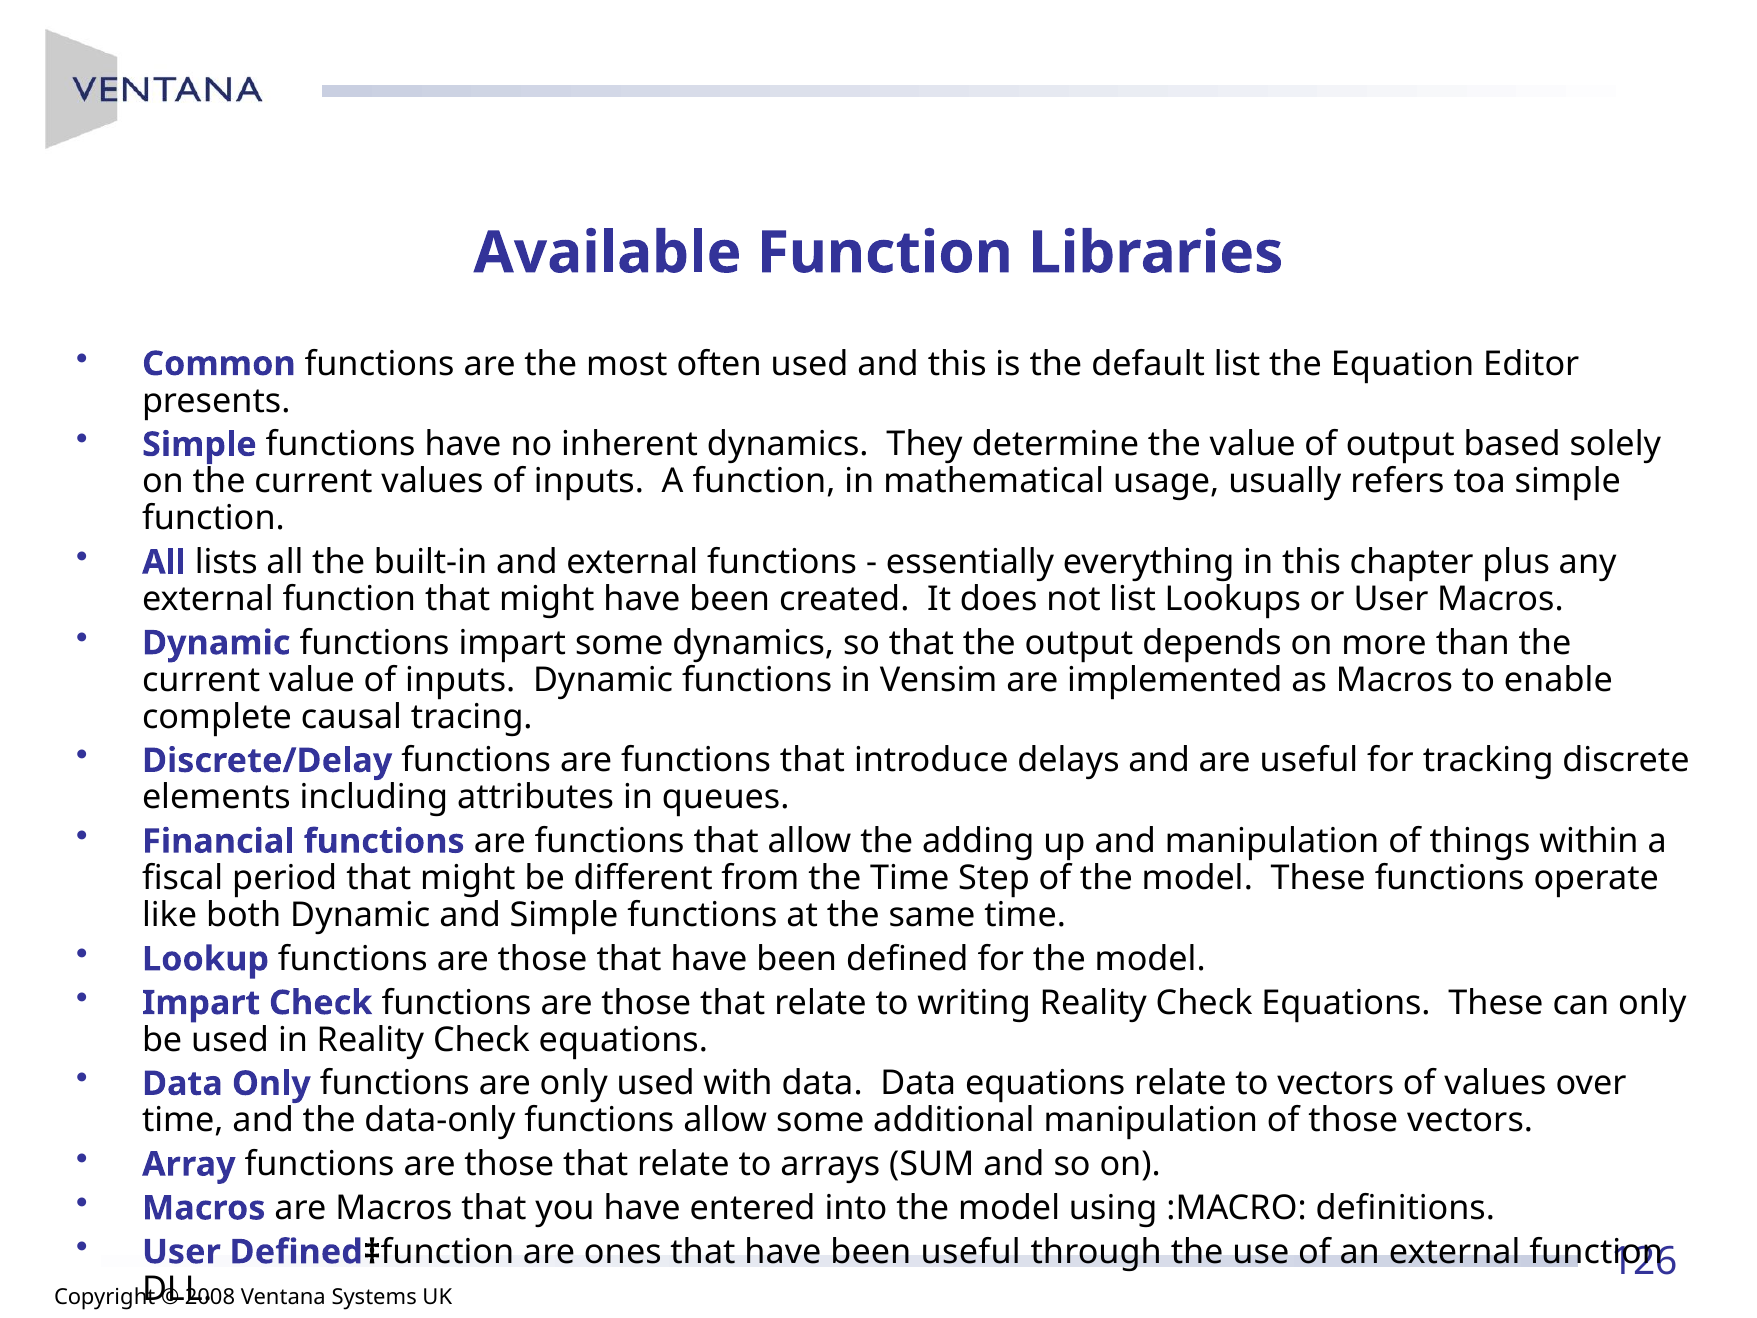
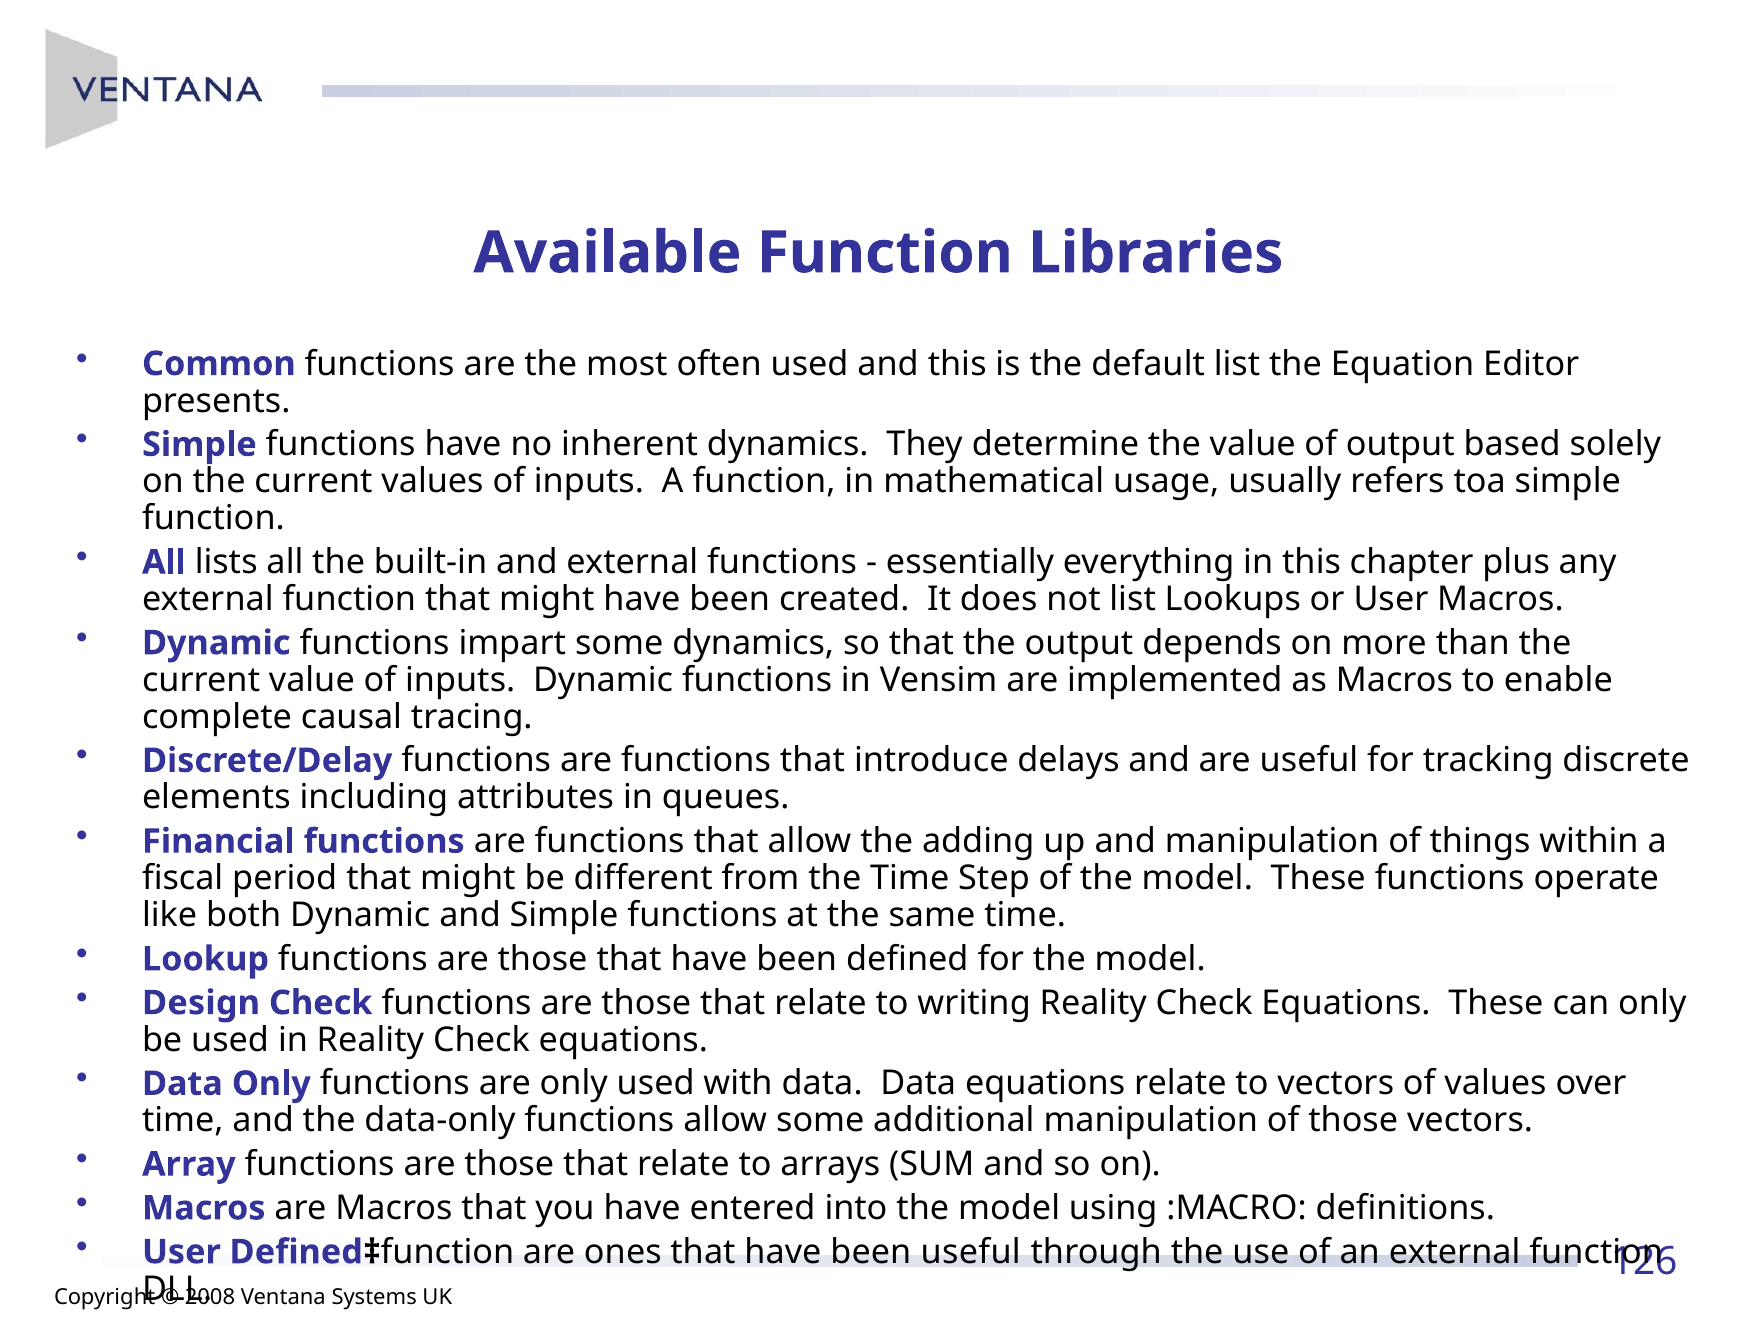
Impart: Impart -> Design (201, 1003)
